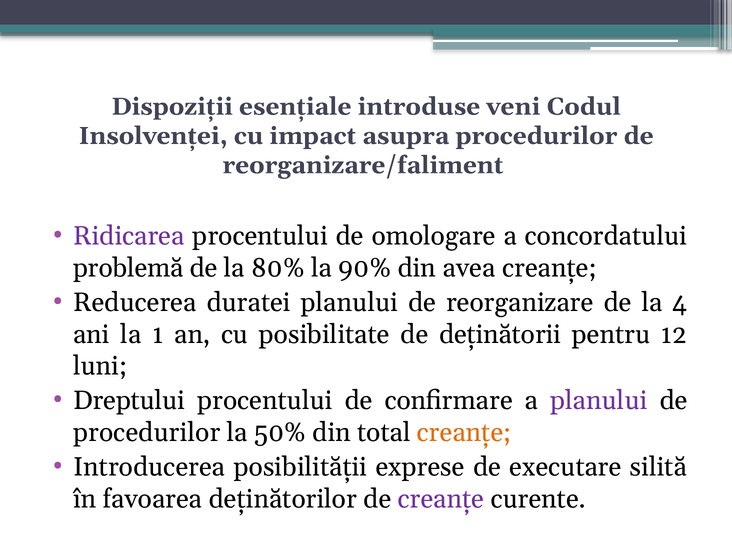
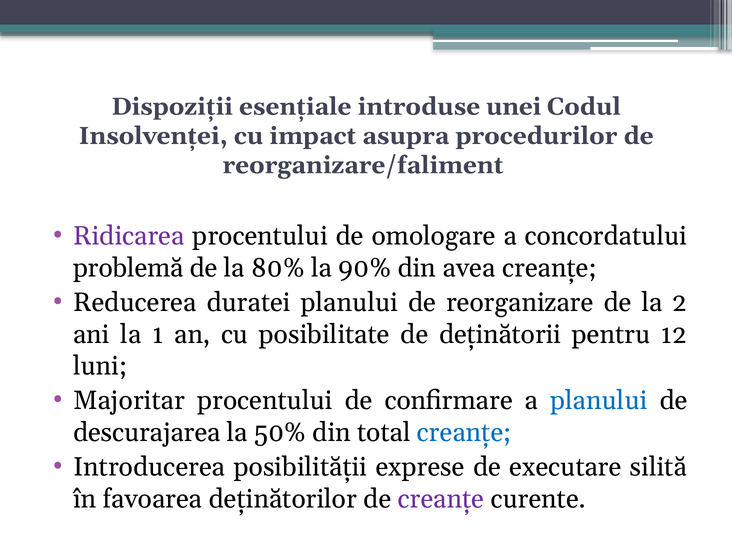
veni: veni -> unei (514, 107)
4: 4 -> 2 (680, 303)
Dreptului: Dreptului -> Majoritar (129, 401)
planului colour: purple -> blue (599, 401)
procedurilor: procedurilor -> descurajarea (147, 432)
creanțe colour: orange -> blue (464, 432)
